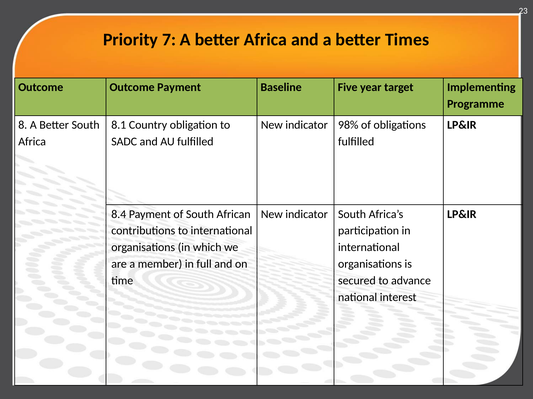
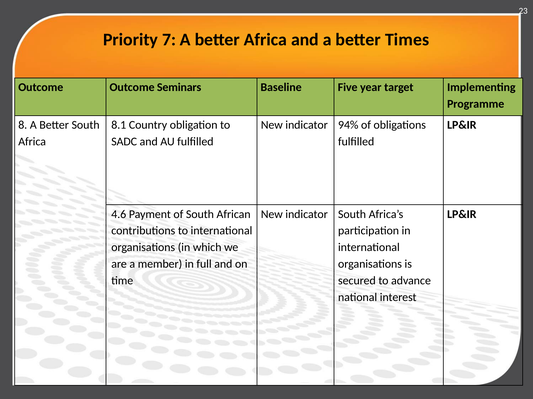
Outcome Payment: Payment -> Seminars (179, 88)
98%: 98% -> 94% (348, 125)
8.4: 8.4 -> 4.6 (119, 215)
